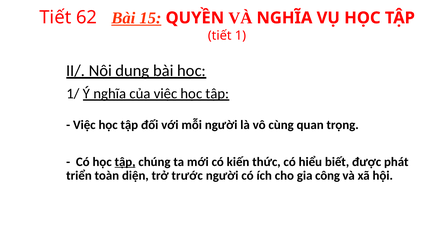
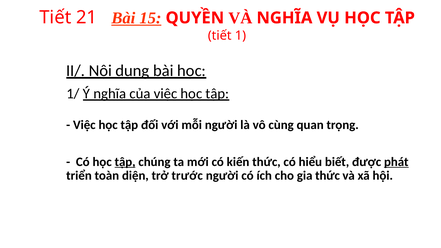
62: 62 -> 21 (87, 17)
phát underline: none -> present (396, 162)
gia công: công -> thức (328, 176)
